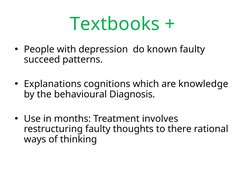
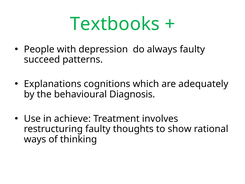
known: known -> always (162, 49)
knowledge: knowledge -> adequately (203, 84)
months: months -> achieve (72, 119)
there: there -> show (180, 129)
